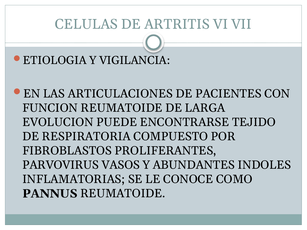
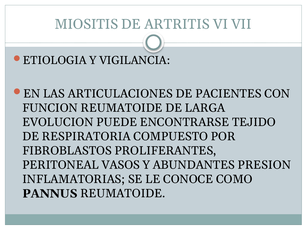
CELULAS: CELULAS -> MIOSITIS (86, 24)
PARVOVIRUS: PARVOVIRUS -> PERITONEAL (61, 165)
INDOLES: INDOLES -> PRESION (264, 165)
